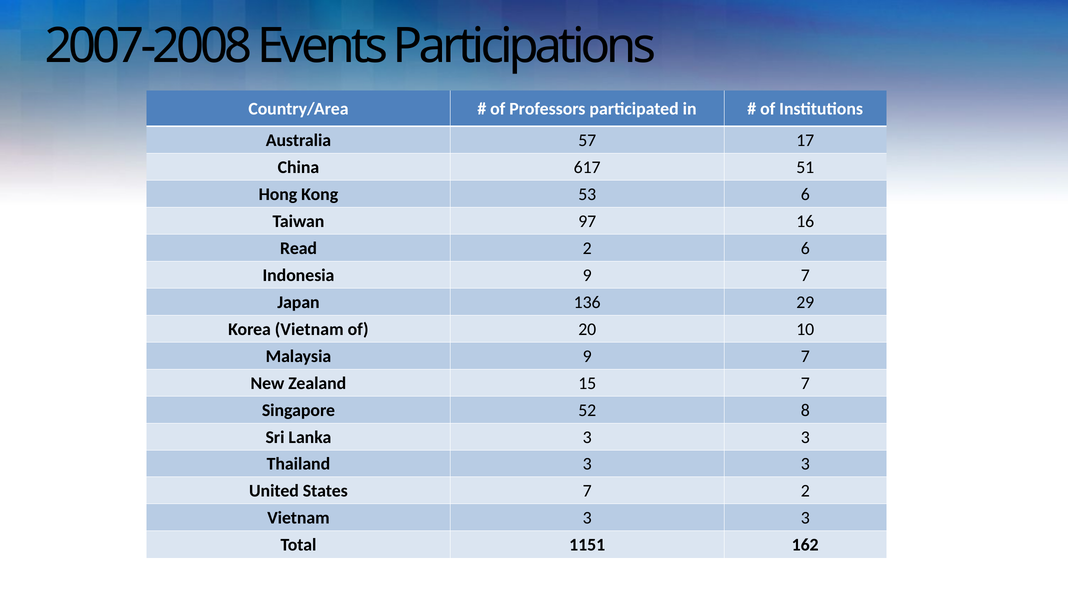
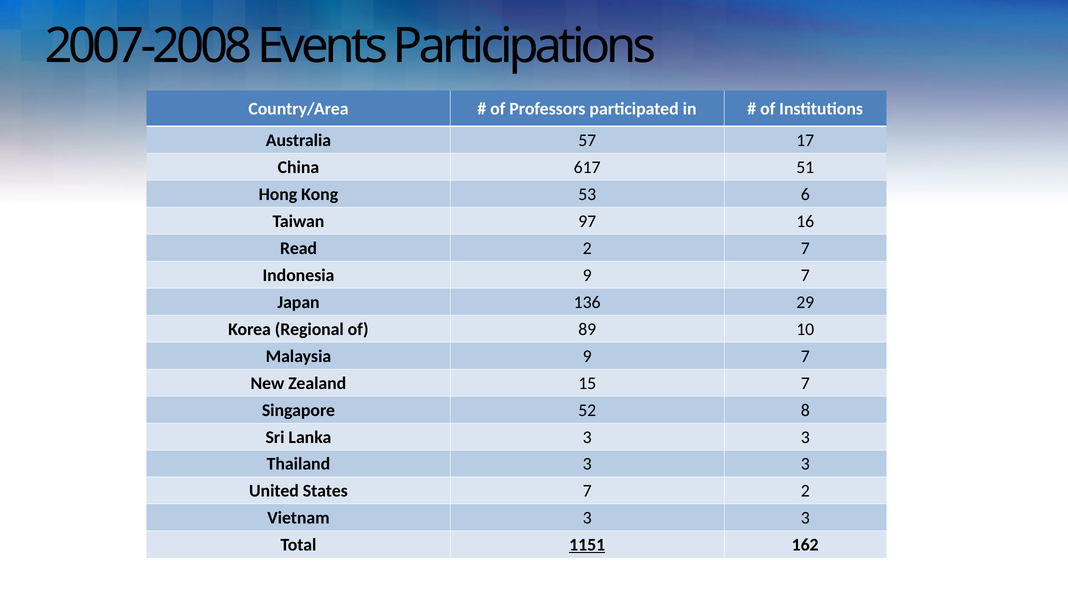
2 6: 6 -> 7 (805, 248)
Korea Vietnam: Vietnam -> Regional (309, 329)
20: 20 -> 89 (587, 329)
1151 underline: none -> present (587, 545)
